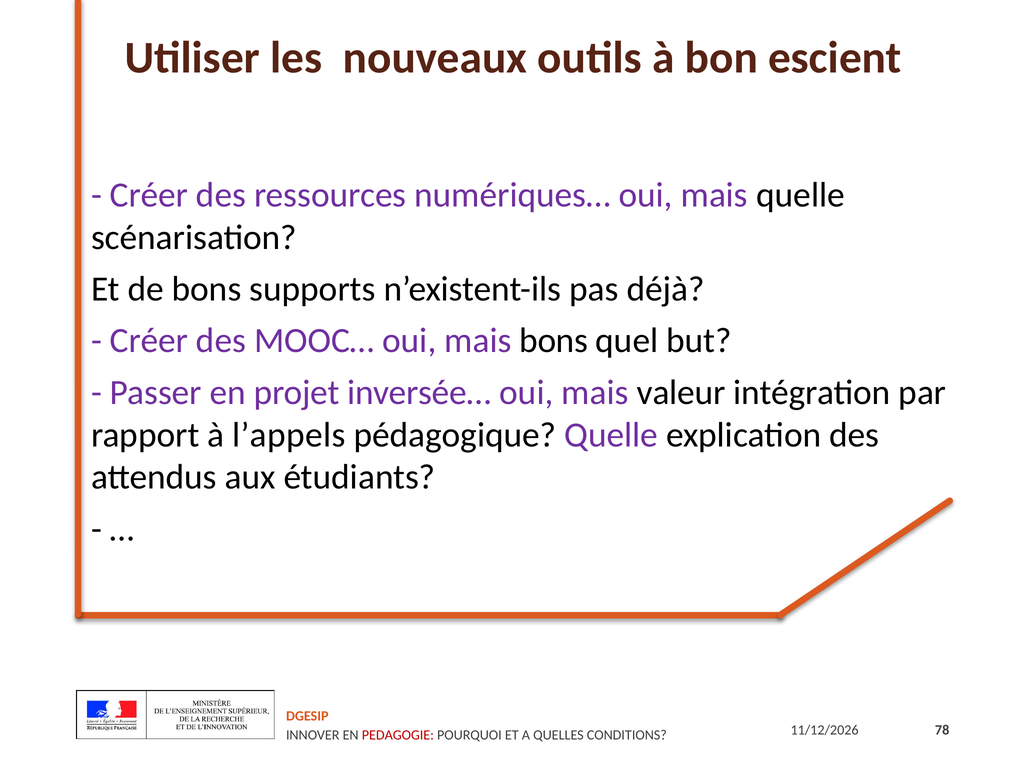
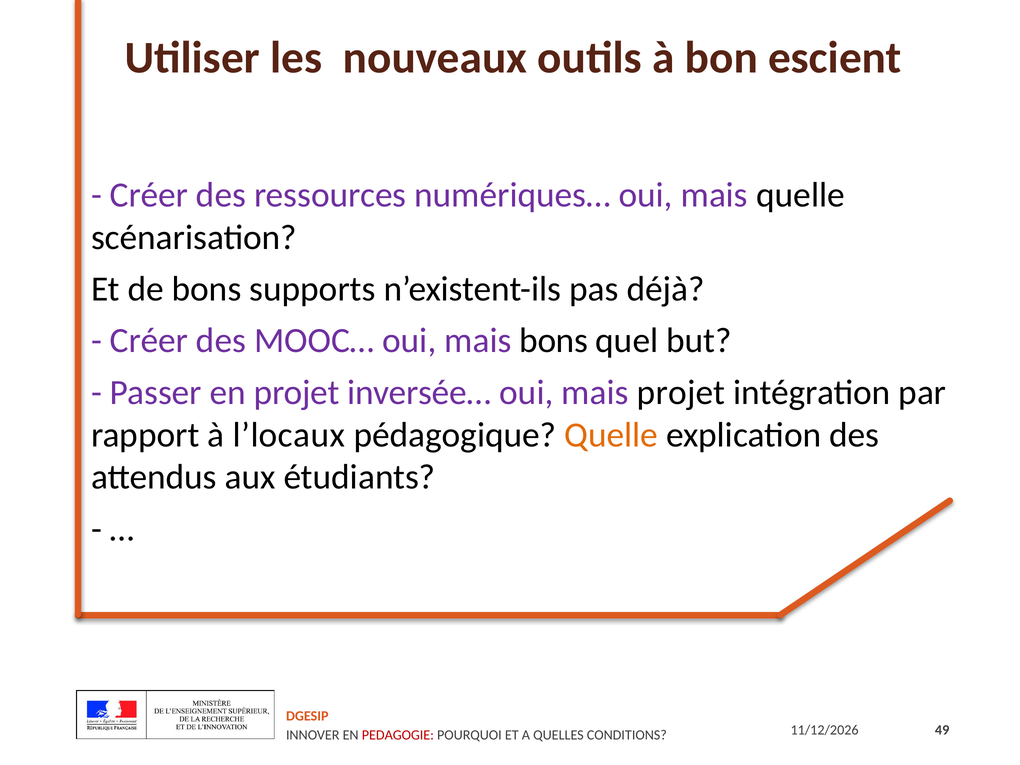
mais valeur: valeur -> projet (681, 392)
l’appels: l’appels -> l’locaux (289, 435)
Quelle colour: purple -> orange (611, 435)
78: 78 -> 49 (942, 730)
